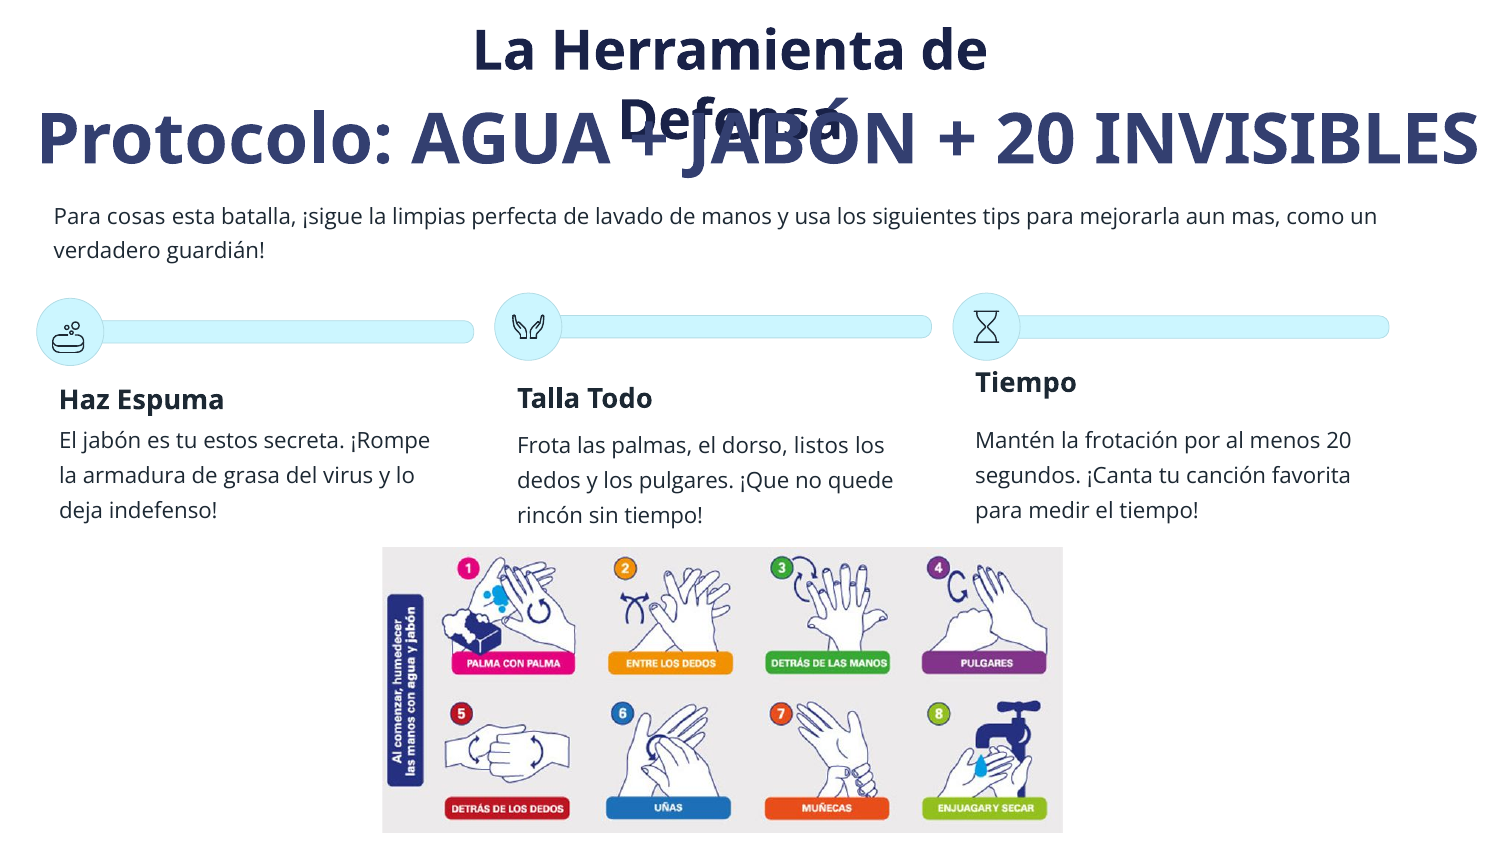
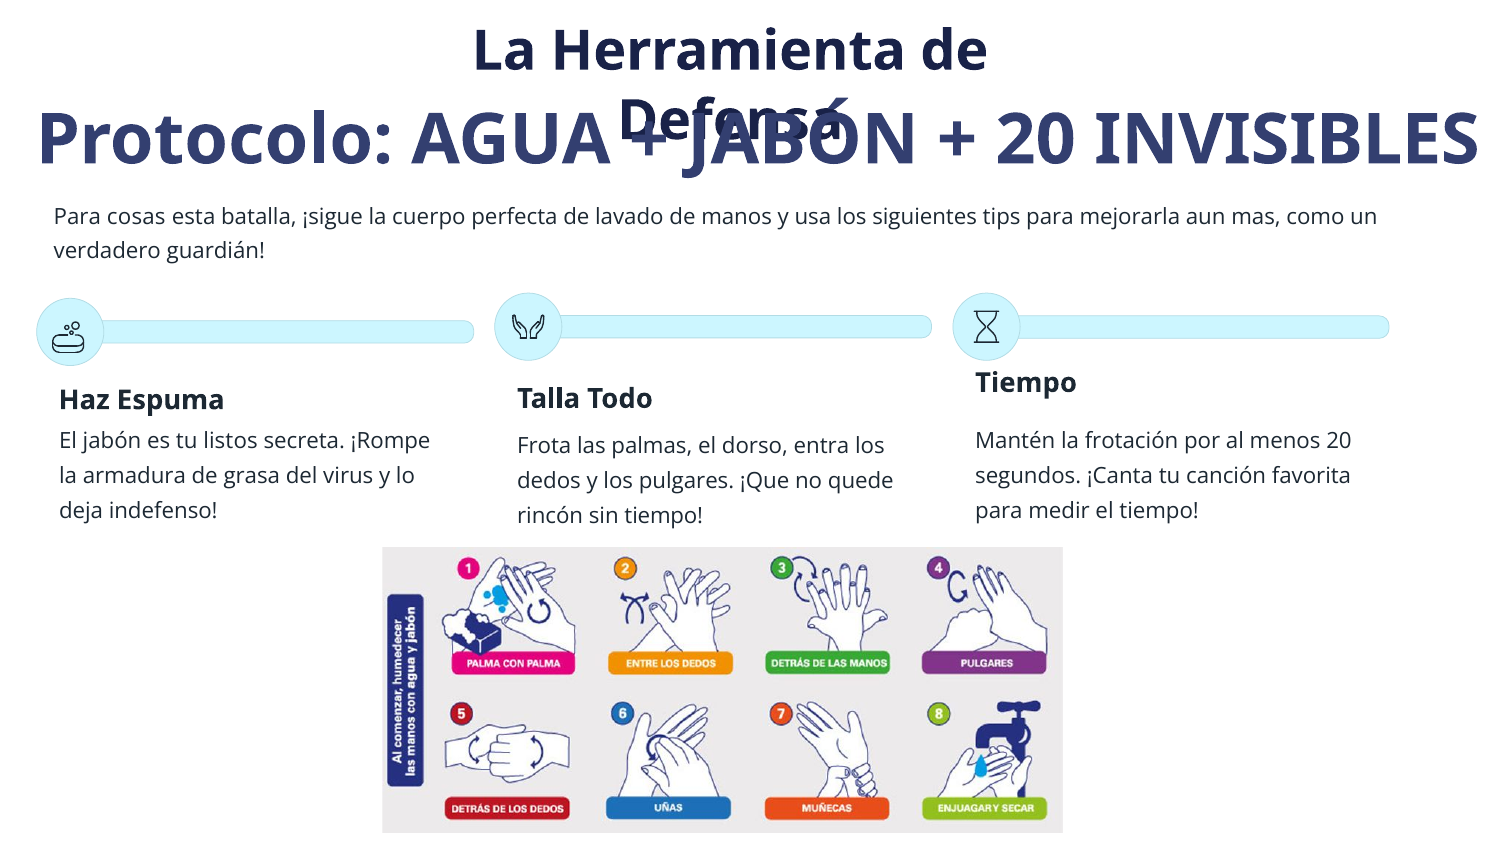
limpias: limpias -> cuerpo (429, 217)
estos: estos -> listos (230, 441)
listos: listos -> entra (821, 446)
